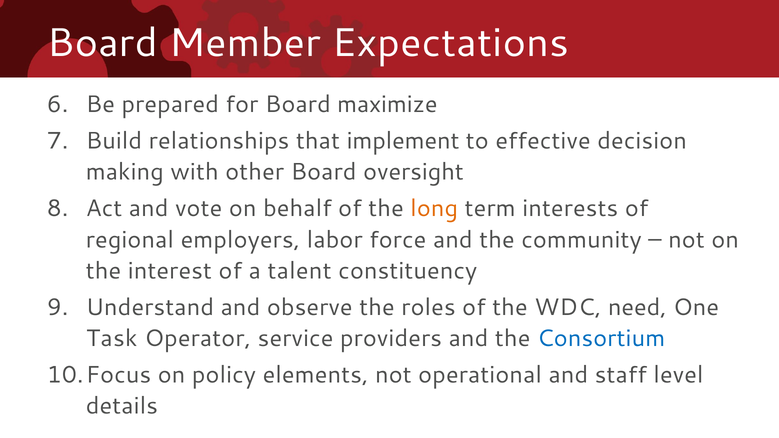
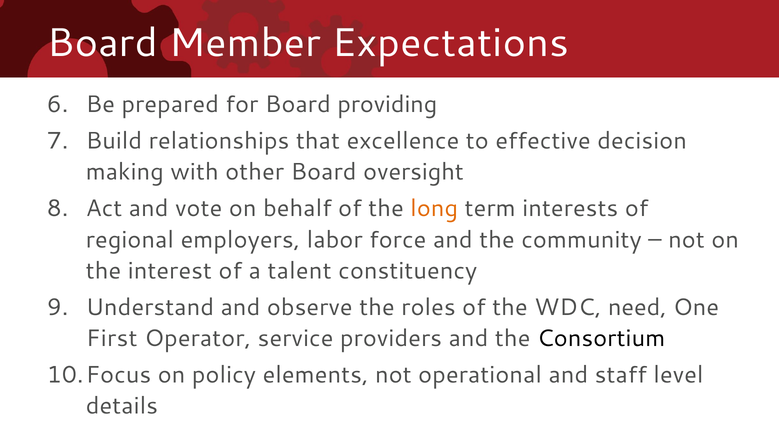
maximize: maximize -> providing (387, 105)
implement: implement -> excellence (403, 141)
Task: Task -> First (112, 339)
Consortium colour: blue -> black (601, 339)
